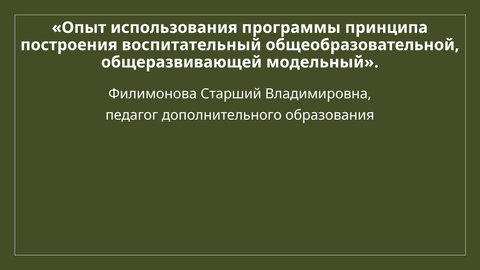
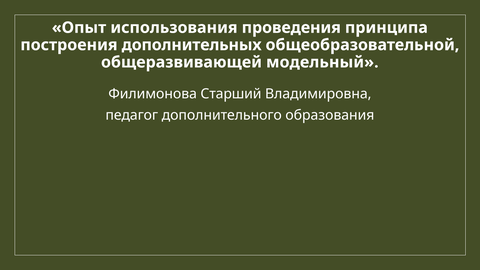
программы: программы -> проведения (291, 28)
воспитательный: воспитательный -> дополнительных (192, 45)
